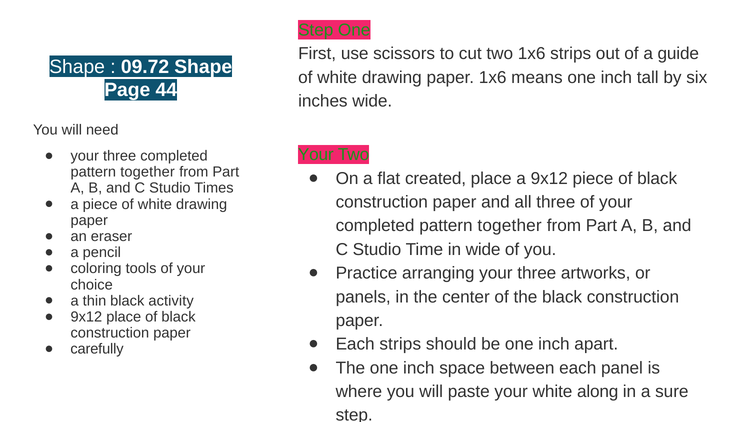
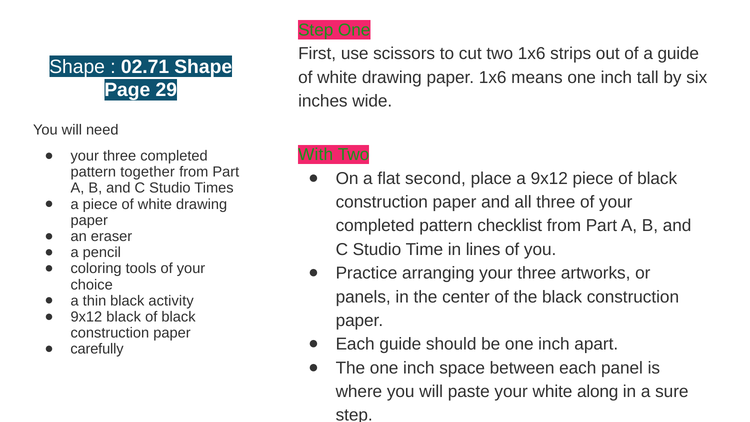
09.72: 09.72 -> 02.71 (145, 67)
44: 44 -> 29 (166, 90)
Your: Your -> With (316, 155)
created: created -> second (435, 178)
together: together -> checklist (510, 226)
in wide: wide -> lines (483, 249)
9x12 place: place -> black (124, 317)
Each strips: strips -> guide (400, 344)
